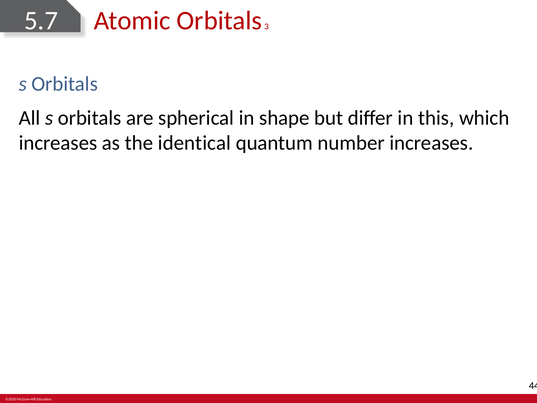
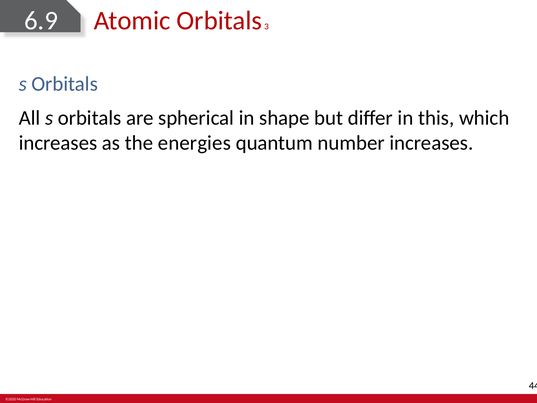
5.7: 5.7 -> 6.9 (41, 21)
identical: identical -> energies (194, 143)
